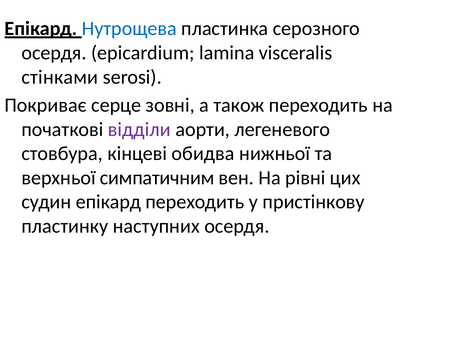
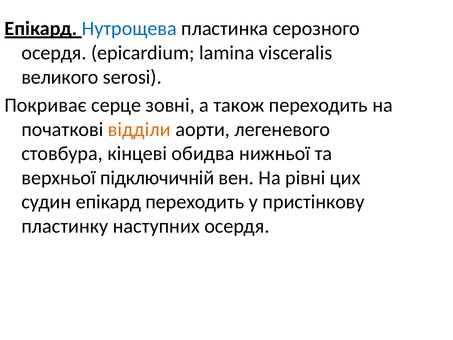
стінками: стінками -> великого (60, 77)
відділи colour: purple -> orange (139, 129)
симпатичним: симпатичним -> підключичній (157, 178)
